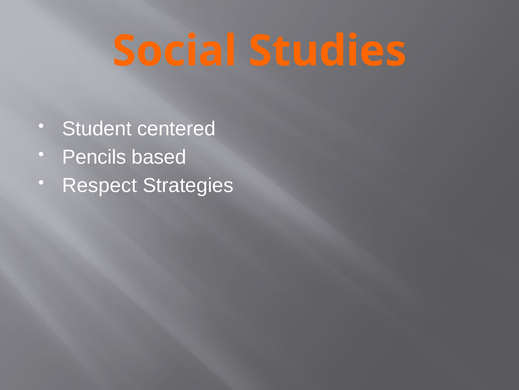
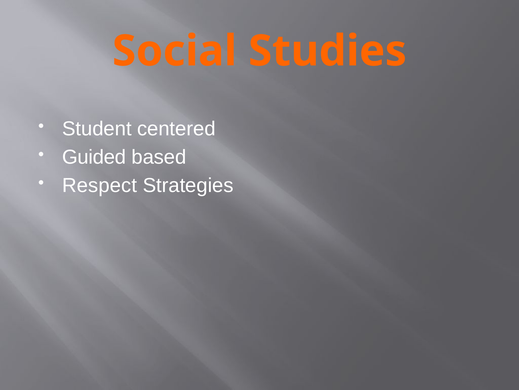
Pencils: Pencils -> Guided (94, 157)
